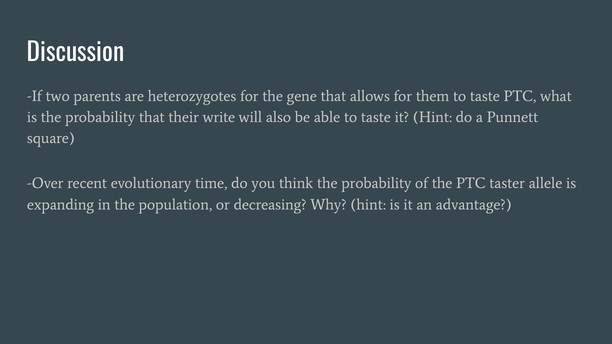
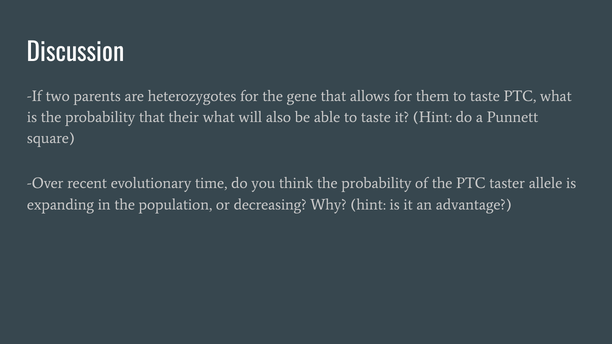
their write: write -> what (219, 117)
